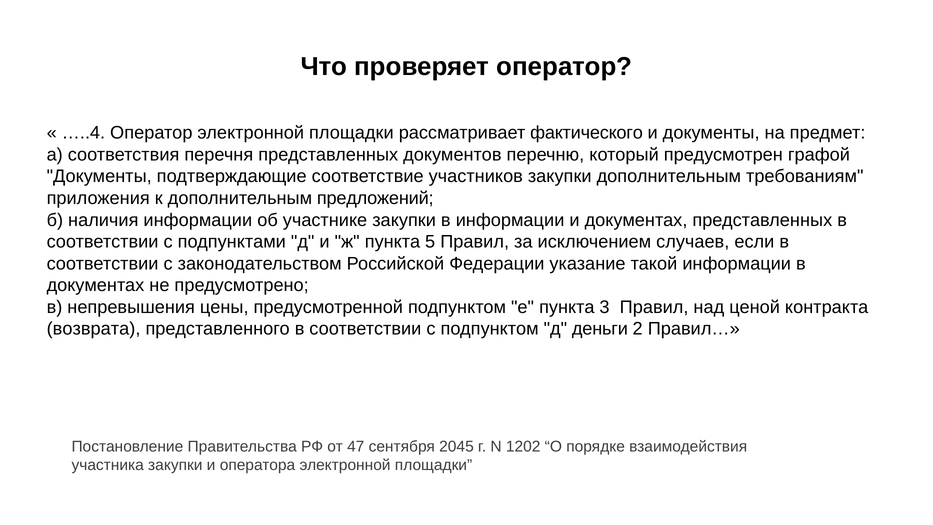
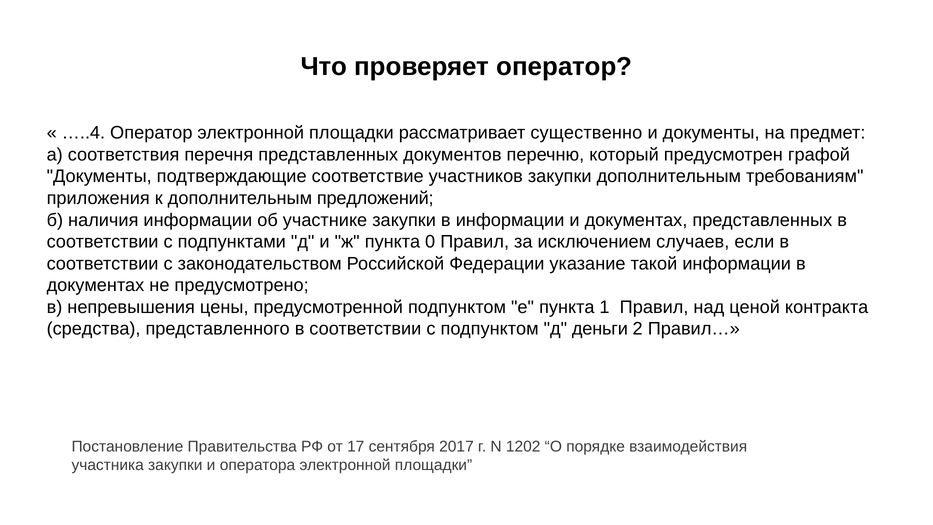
фактического: фактического -> существенно (586, 133)
5: 5 -> 0 (430, 242)
3: 3 -> 1 (605, 307)
возврата: возврата -> средства (94, 329)
47: 47 -> 17 (356, 446)
2045: 2045 -> 2017 (456, 446)
